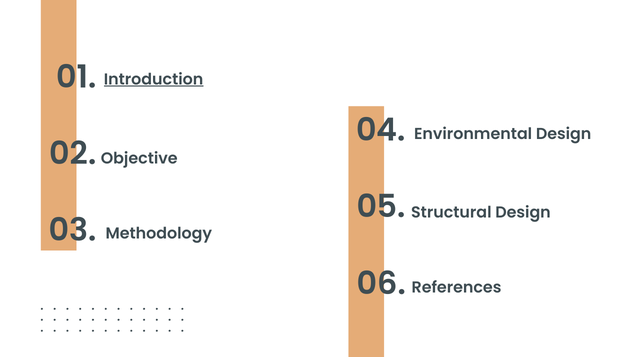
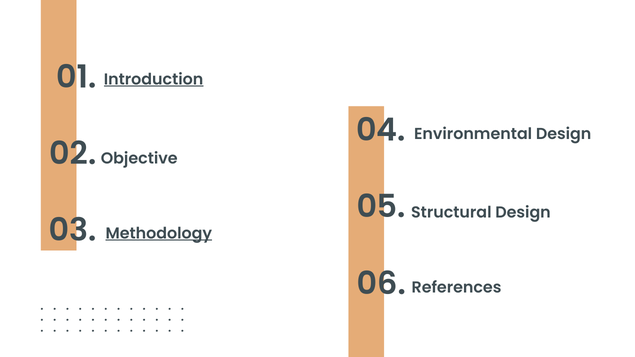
Methodology underline: none -> present (159, 233)
